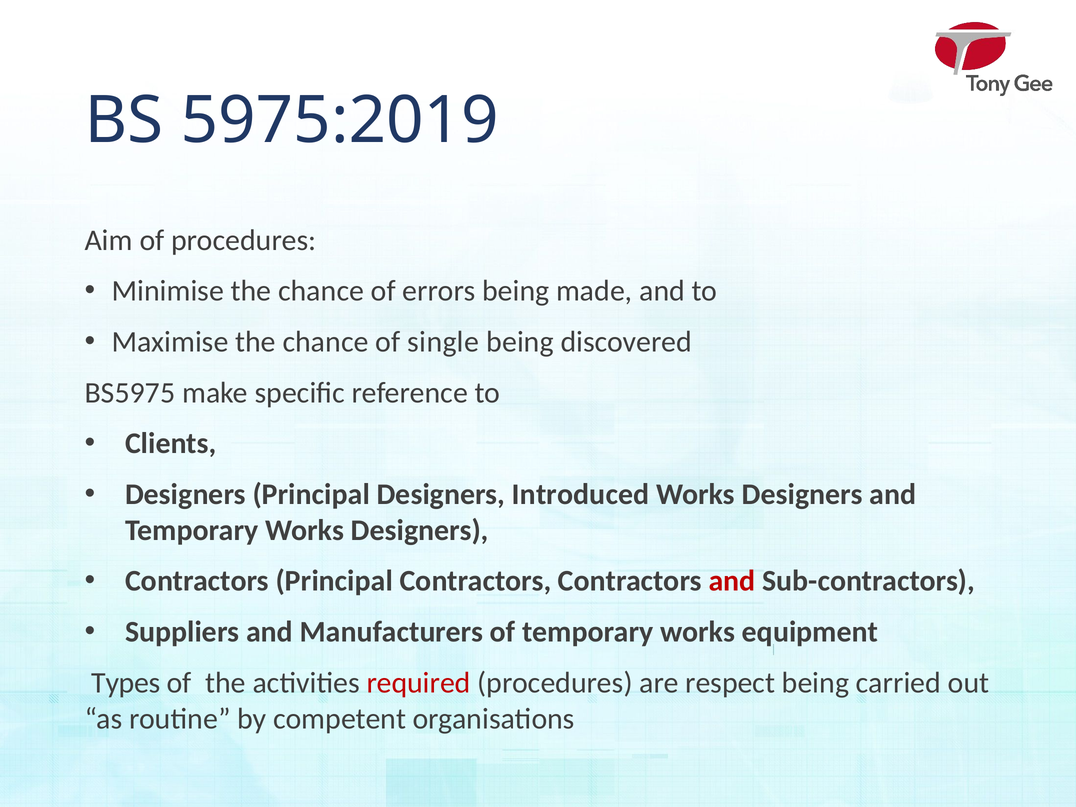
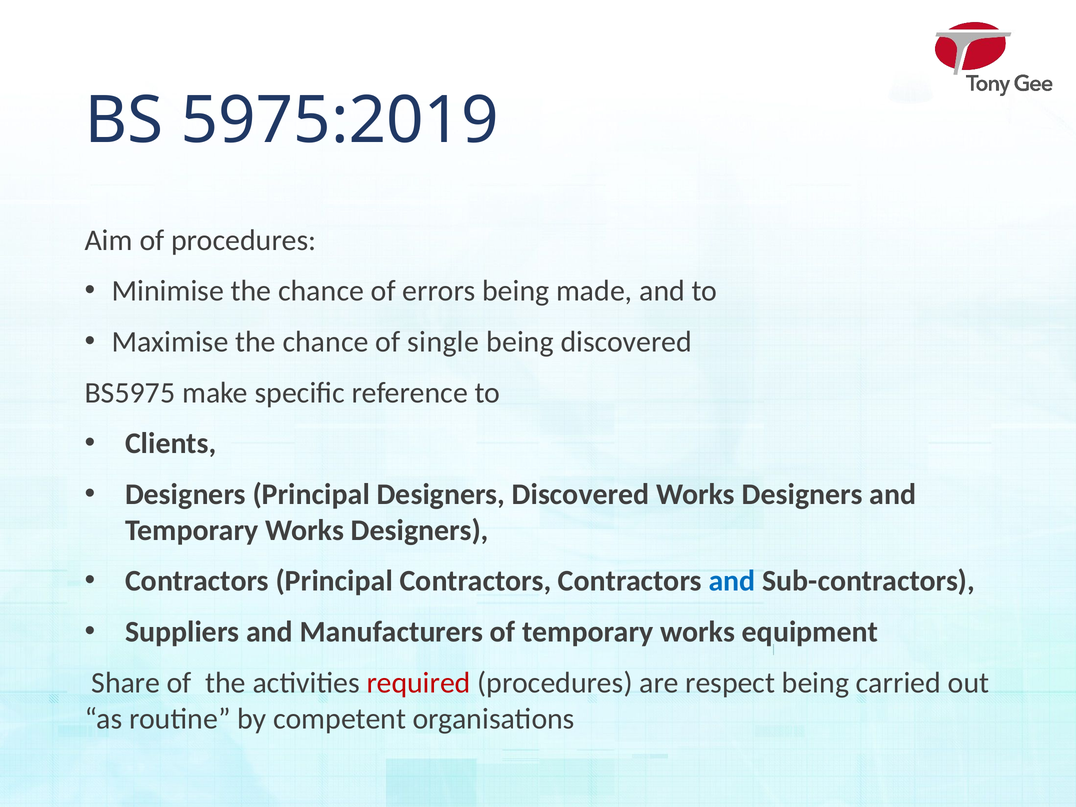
Designers Introduced: Introduced -> Discovered (581, 494)
and colour: red -> blue (732, 581)
Types: Types -> Share (126, 683)
